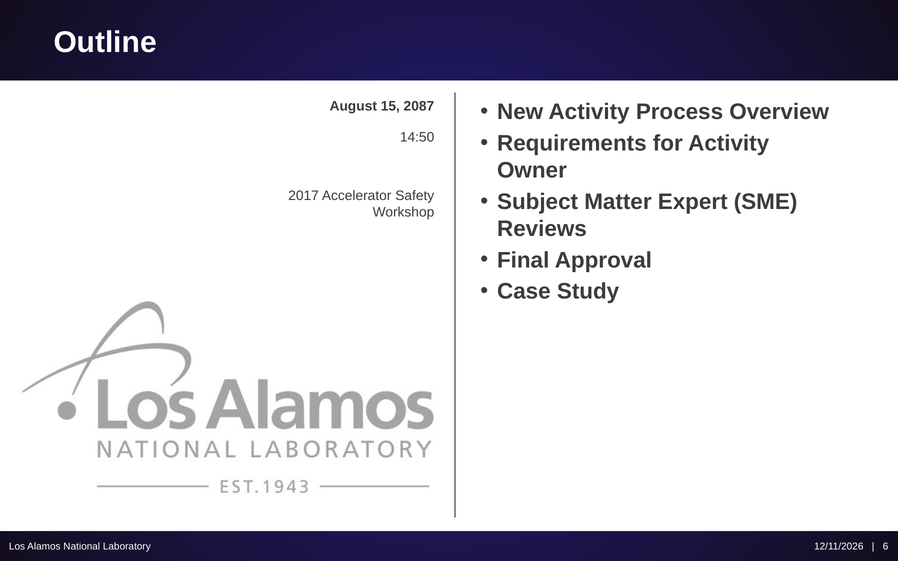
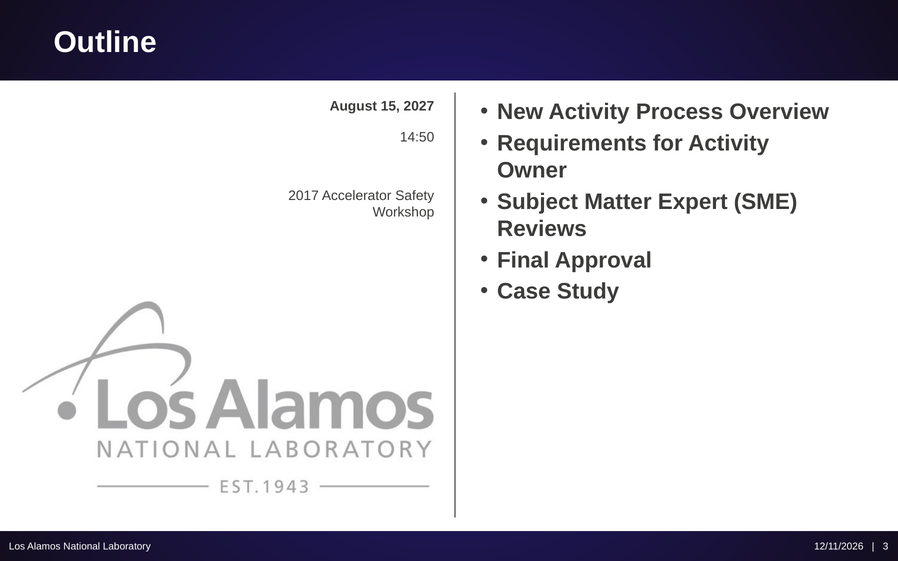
2087: 2087 -> 2027 (419, 106)
6: 6 -> 3 (886, 547)
